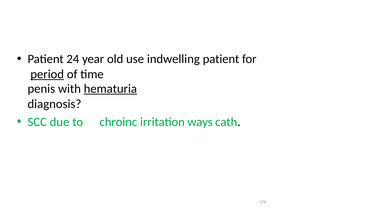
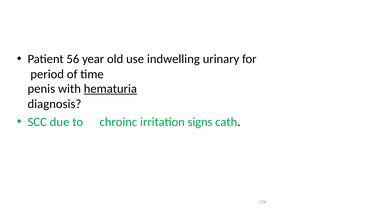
24: 24 -> 56 (73, 59)
indwelling patient: patient -> urinary (221, 59)
period underline: present -> none (47, 74)
ways: ways -> signs (200, 122)
